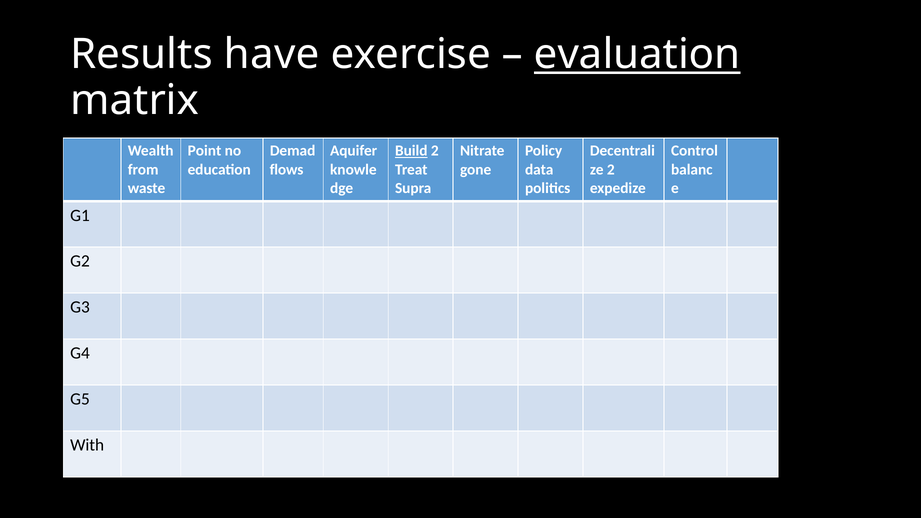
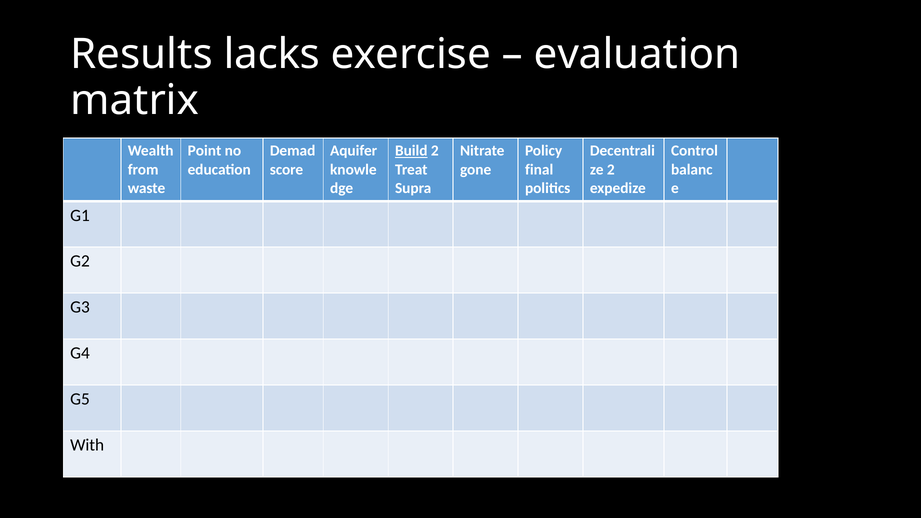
have: have -> lacks (272, 55)
evaluation underline: present -> none (637, 55)
flows: flows -> score (287, 170)
data: data -> final (539, 170)
